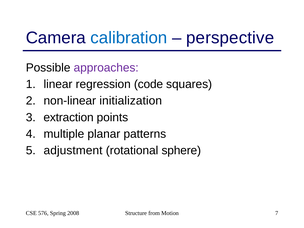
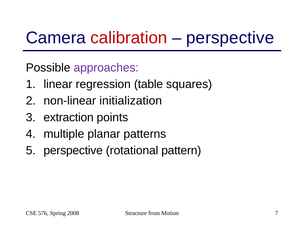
calibration colour: blue -> red (129, 38)
code: code -> table (149, 84)
adjustment: adjustment -> perspective (73, 151)
sphere: sphere -> pattern (181, 151)
